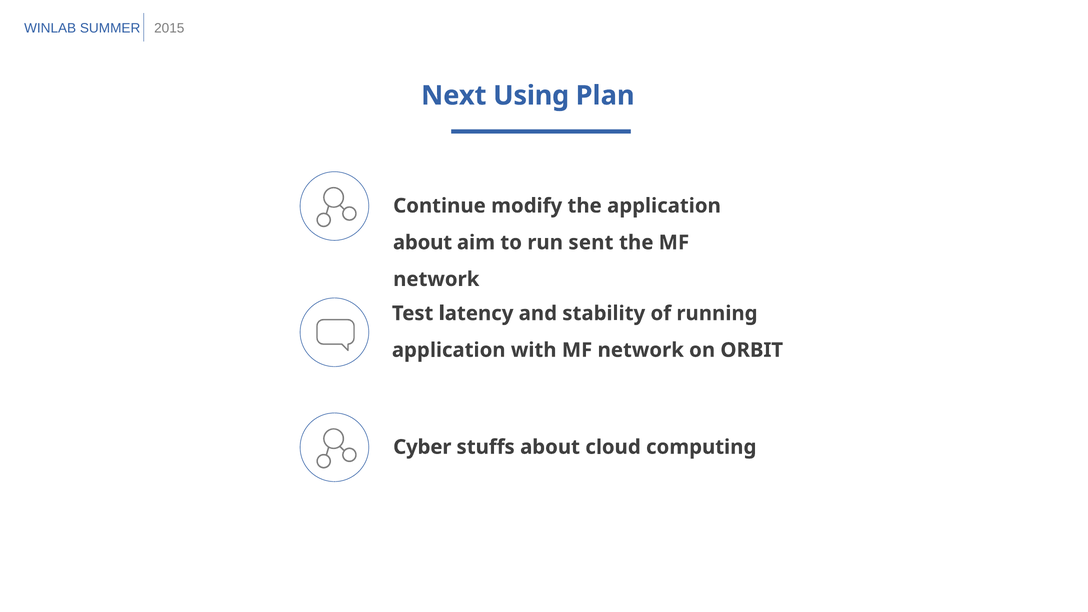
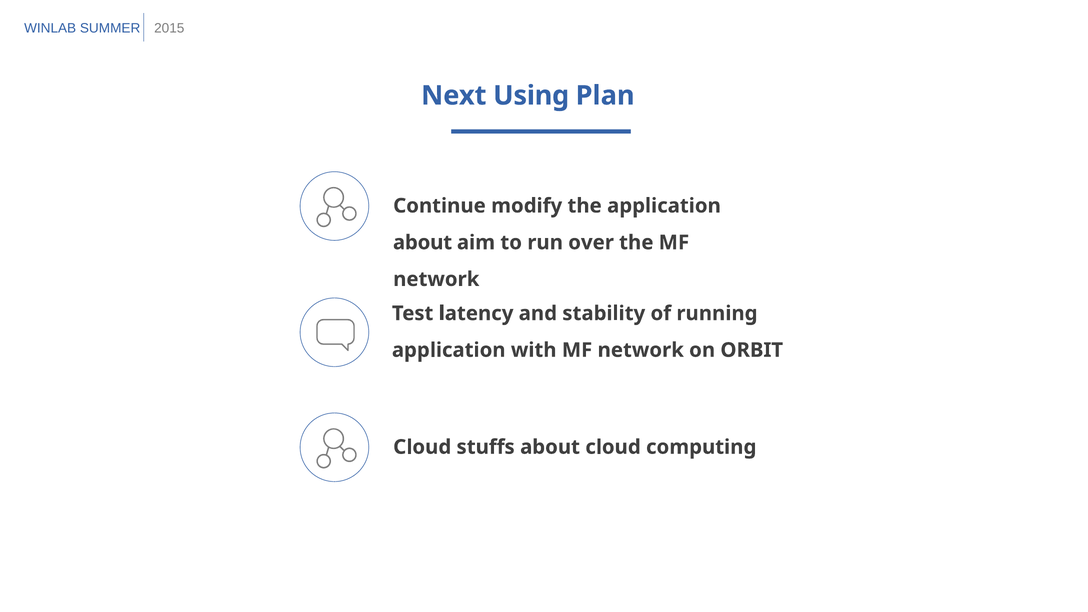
sent: sent -> over (591, 243)
Cyber: Cyber -> Cloud (422, 447)
